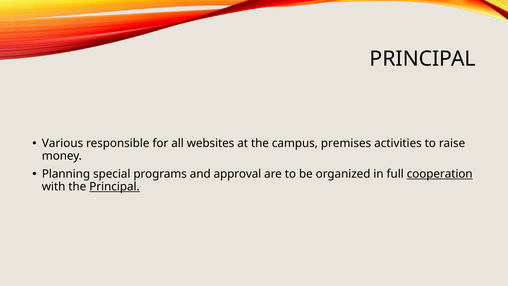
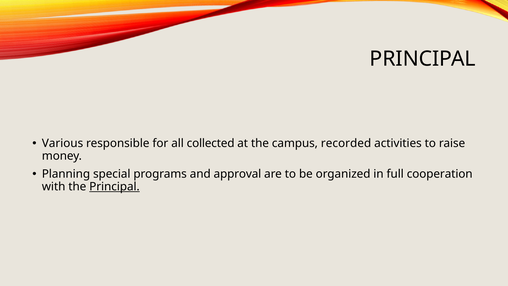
websites: websites -> collected (211, 143)
premises: premises -> recorded (346, 143)
cooperation underline: present -> none (440, 174)
